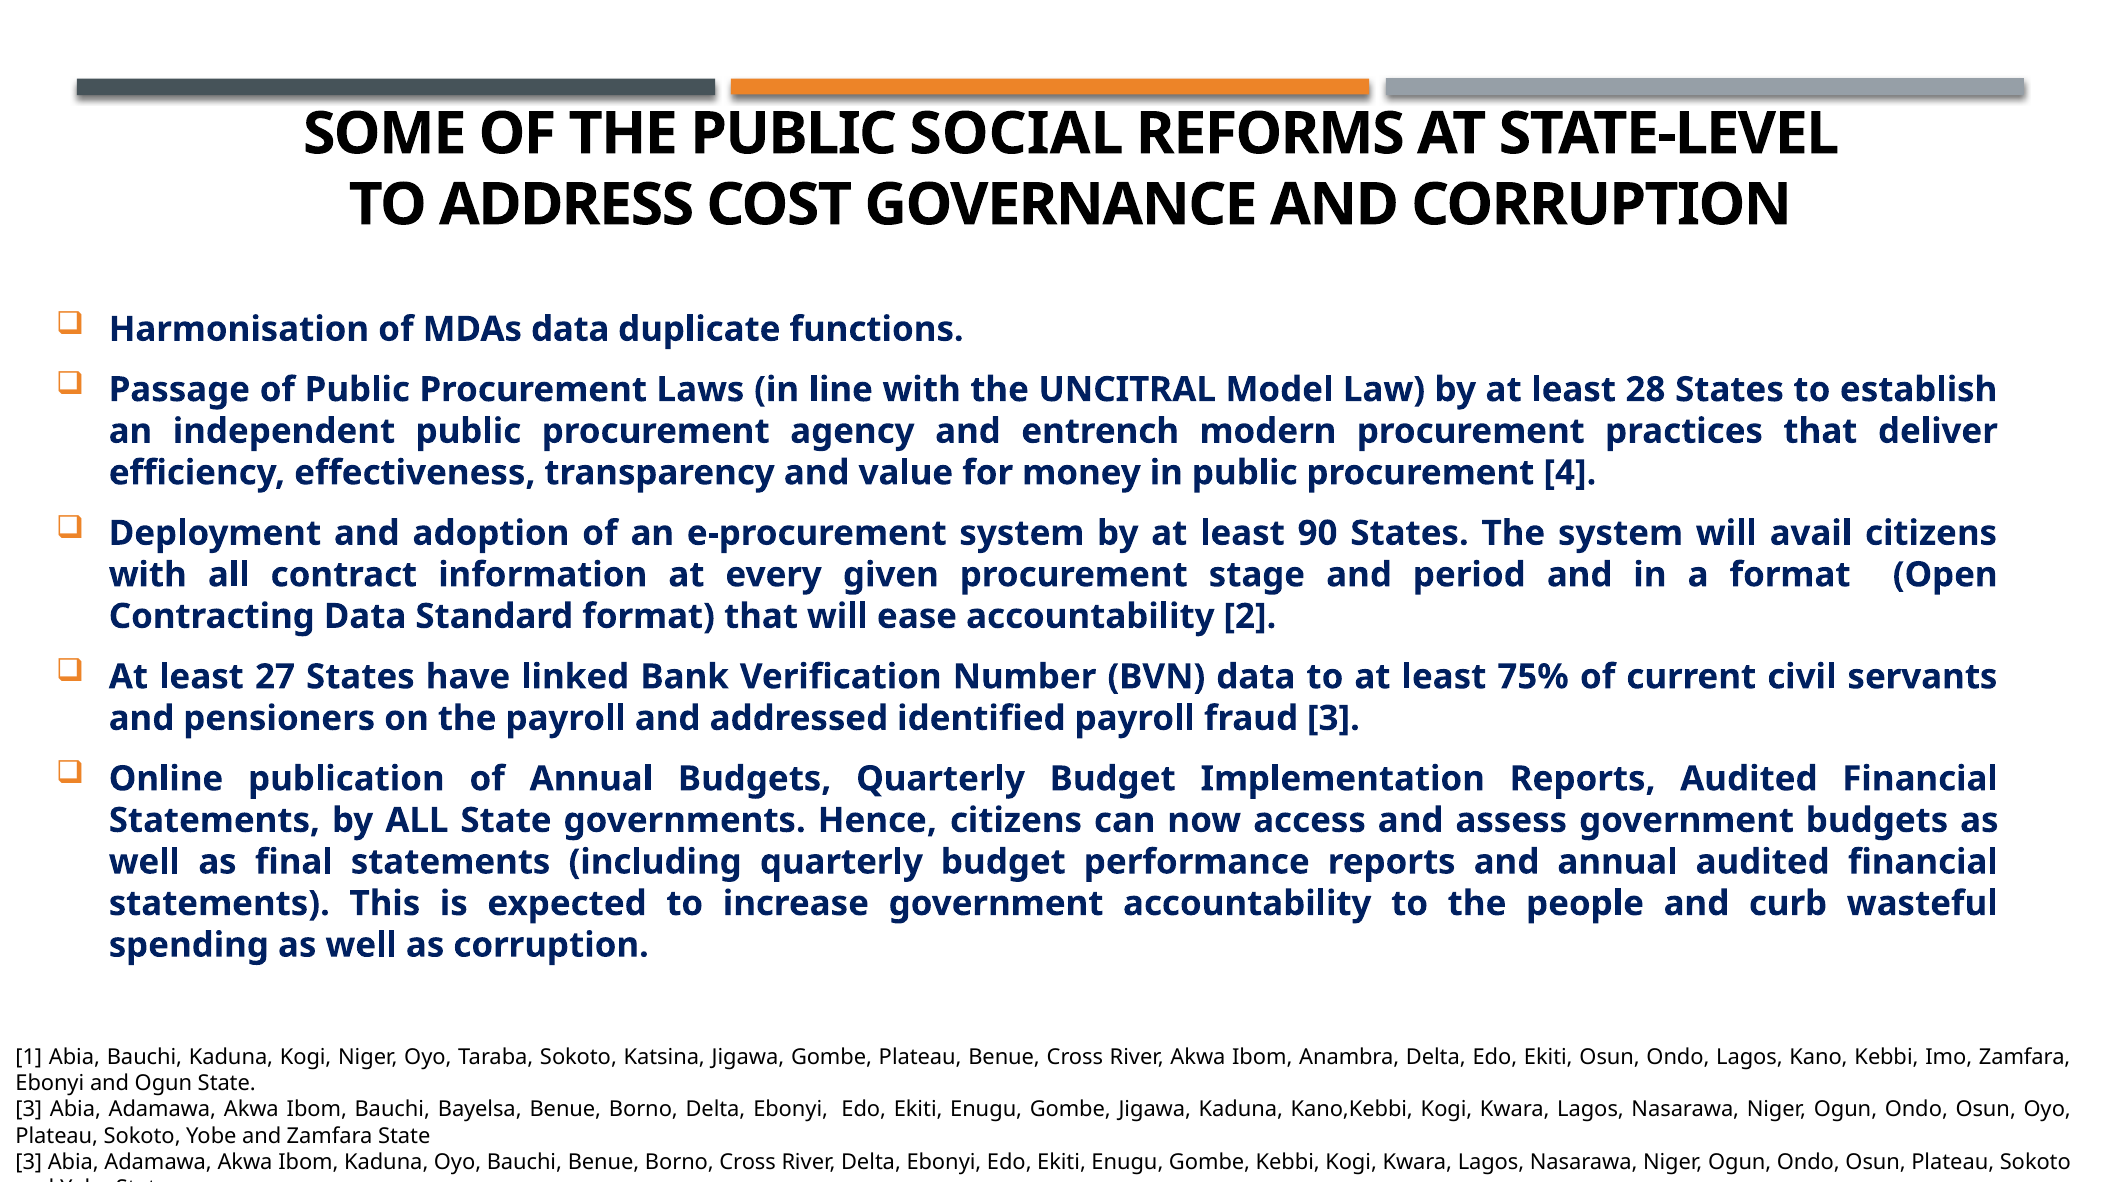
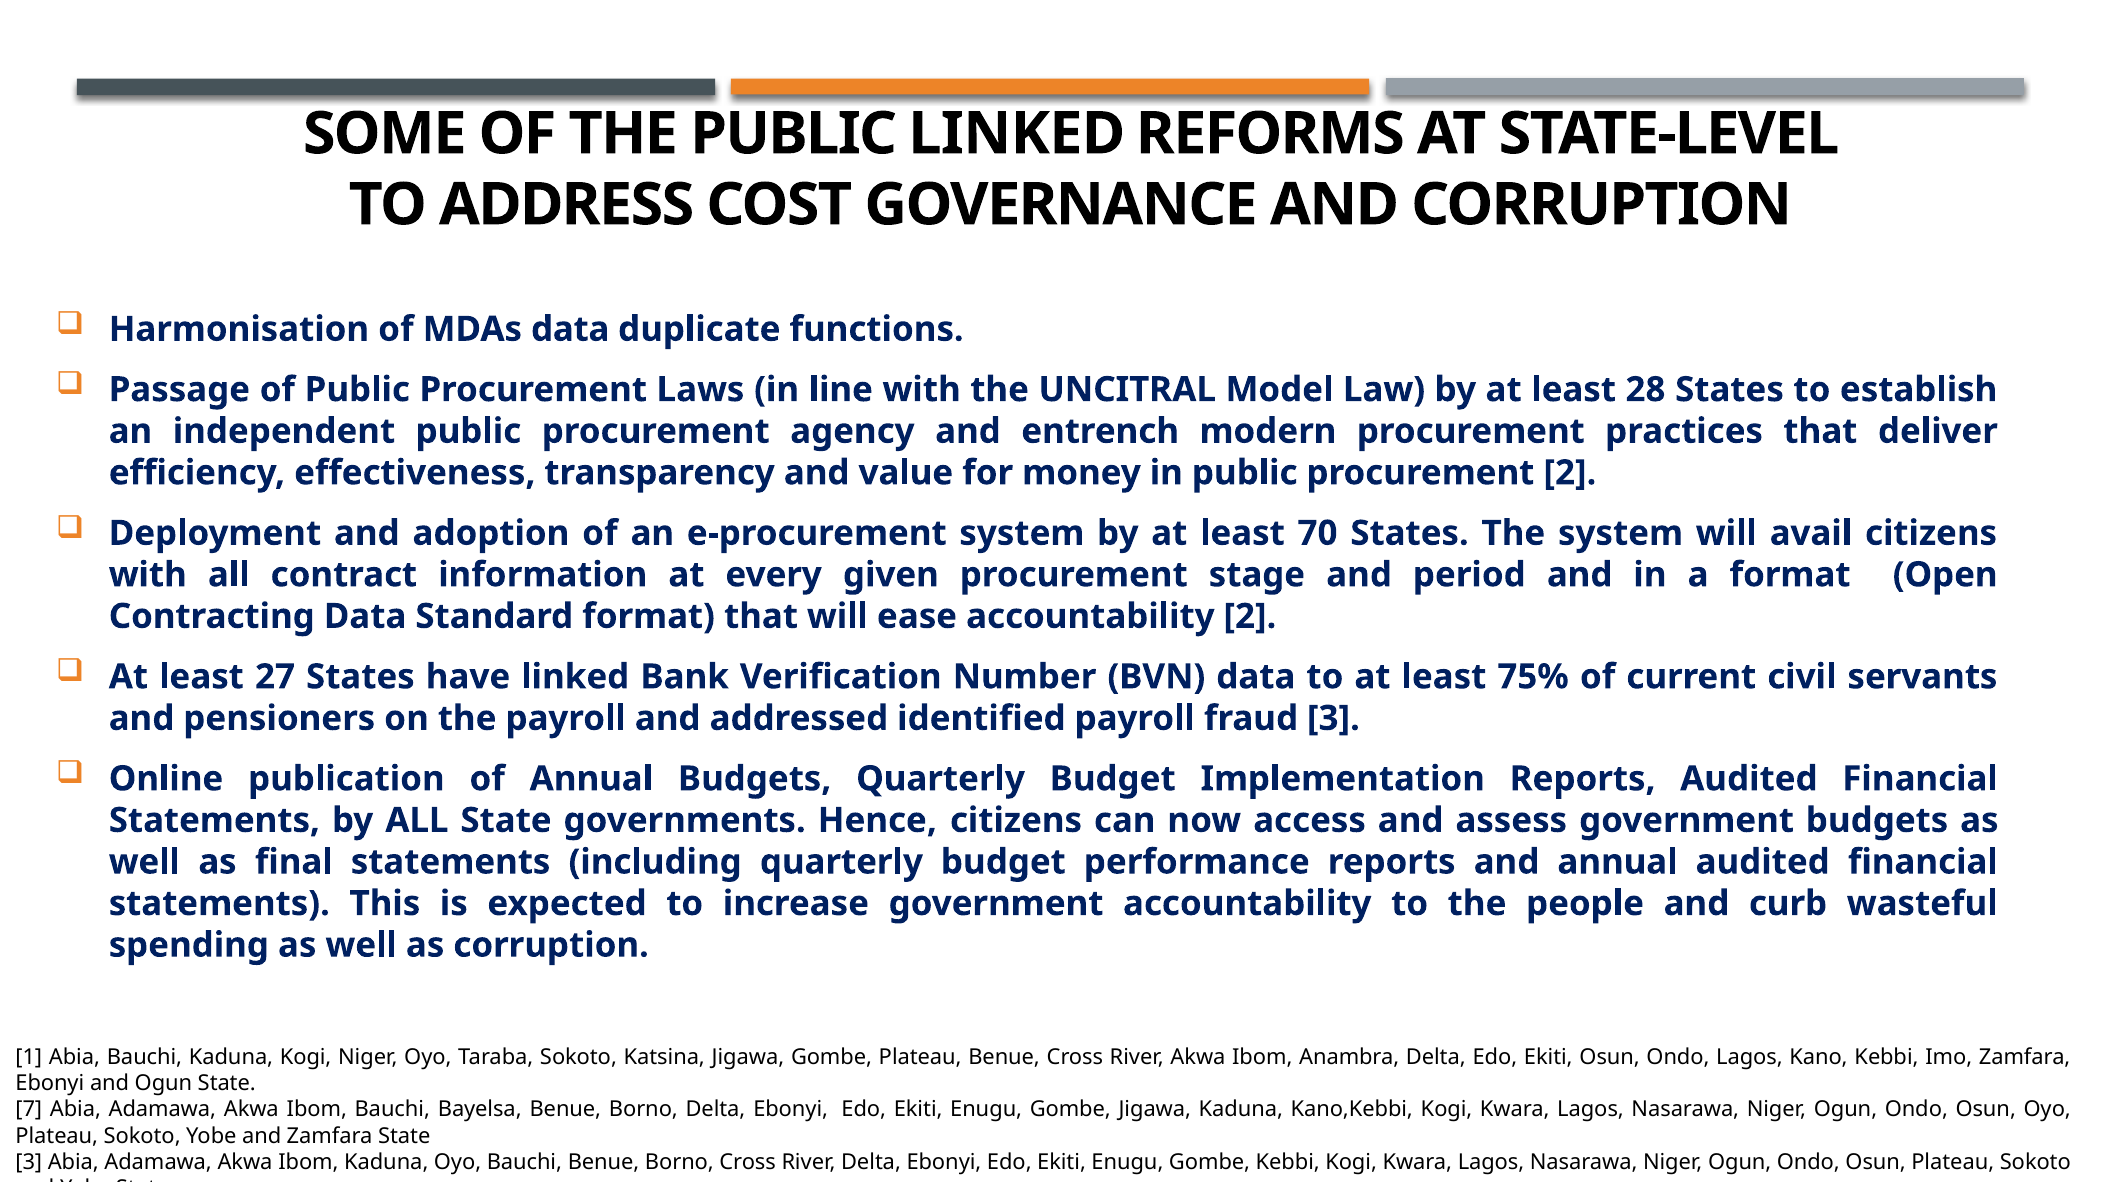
PUBLIC SOCIAL: SOCIAL -> LINKED (1017, 134)
procurement 4: 4 -> 2 (1570, 473)
90: 90 -> 70 (1318, 533)
3: 3 -> 7 (29, 1109)
